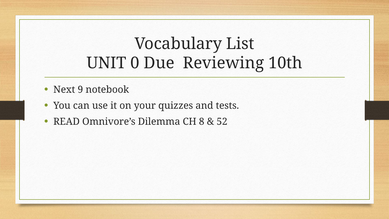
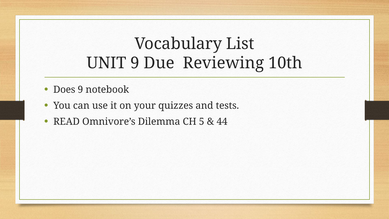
UNIT 0: 0 -> 9 (135, 63)
Next: Next -> Does (64, 90)
8: 8 -> 5 (202, 122)
52: 52 -> 44 (222, 122)
